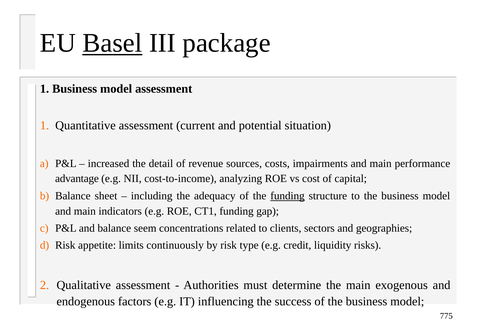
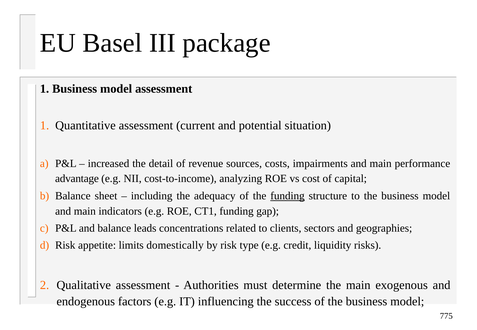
Basel underline: present -> none (112, 43)
seem: seem -> leads (145, 228)
continuously: continuously -> domestically (175, 245)
